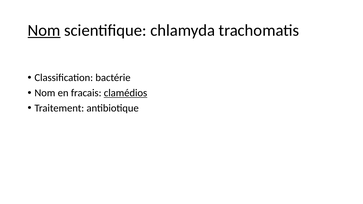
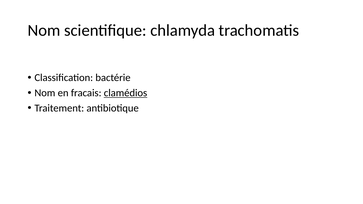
Nom underline: present -> none (44, 30)
